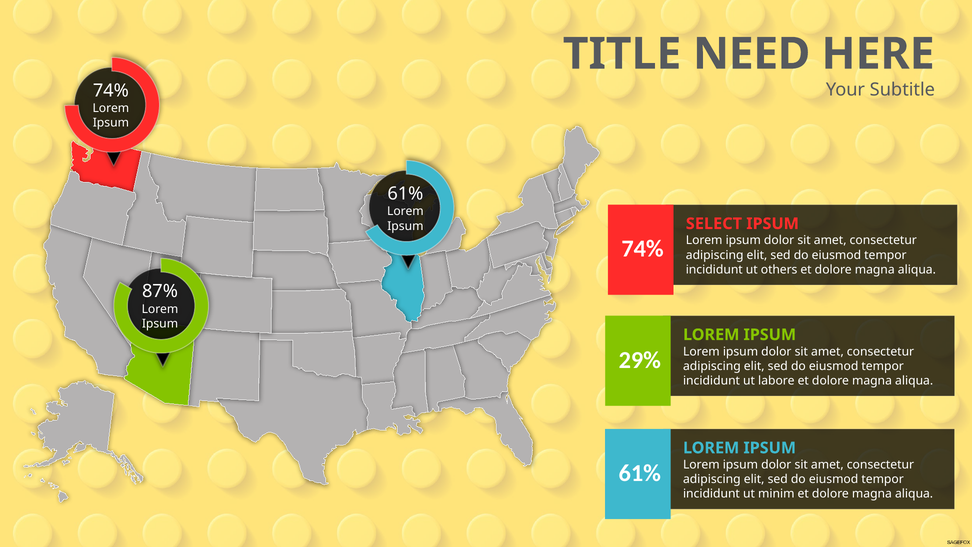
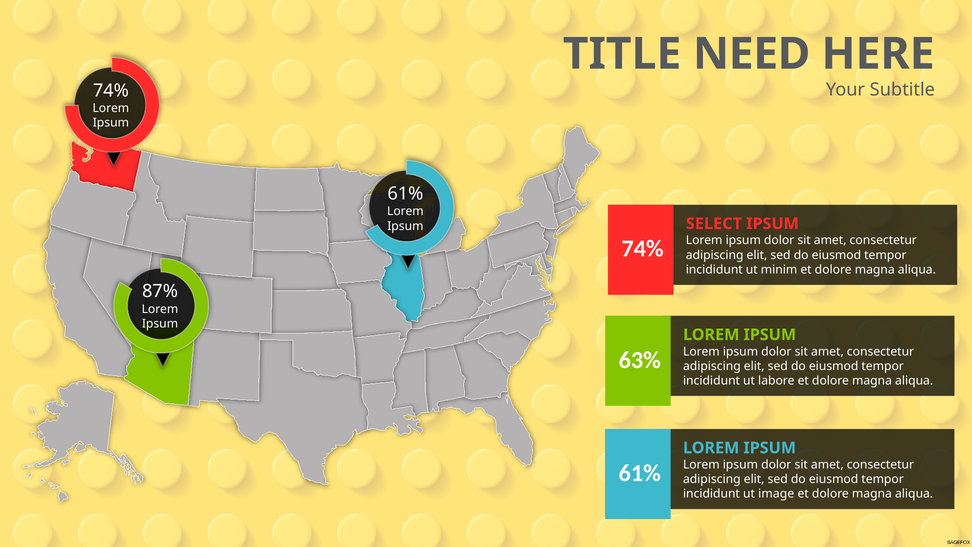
others: others -> minim (779, 269)
29%: 29% -> 63% (640, 360)
minim: minim -> image (776, 494)
